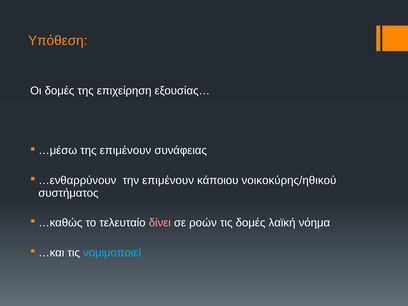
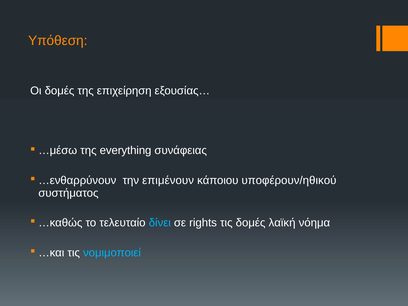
της επιμένουν: επιμένουν -> everything (126, 151)
νοικοκύρης/ηθικού: νοικοκύρης/ηθικού -> υποφέρουν/ηθικού (289, 180)
δίνει colour: pink -> light blue (160, 223)
ροών: ροών -> rights (203, 223)
